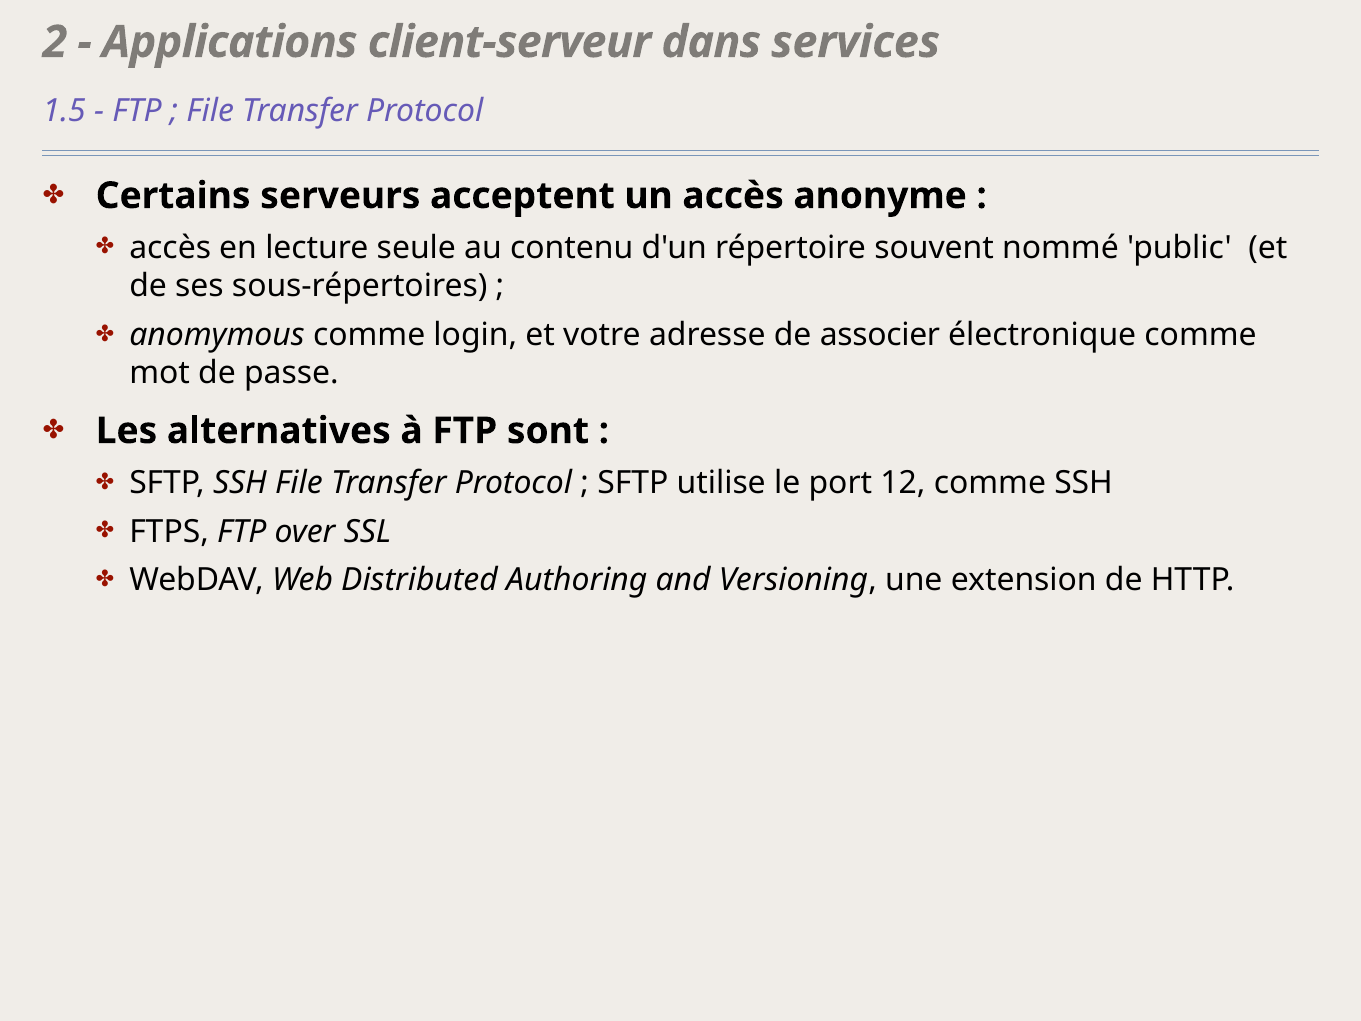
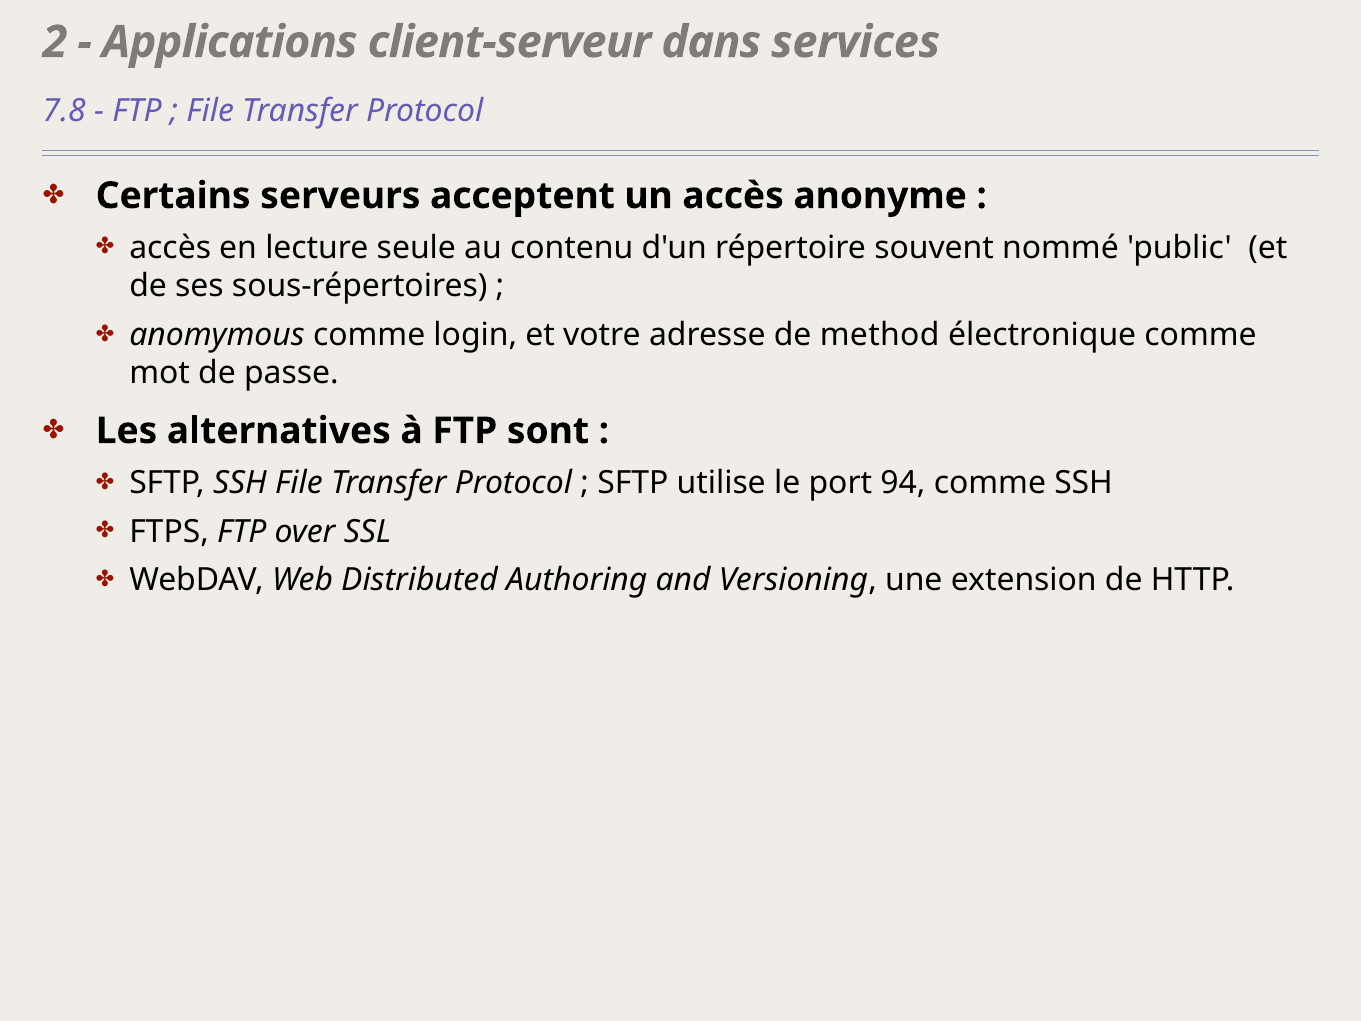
1.5: 1.5 -> 7.8 (64, 111)
associer: associer -> method (880, 335)
12: 12 -> 94 (903, 482)
